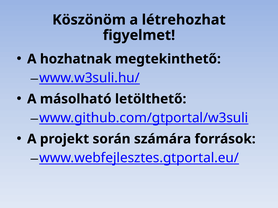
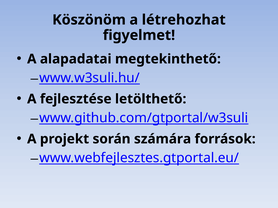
hozhatnak: hozhatnak -> alapadatai (76, 59)
másolható: másolható -> fejlesztése (76, 99)
